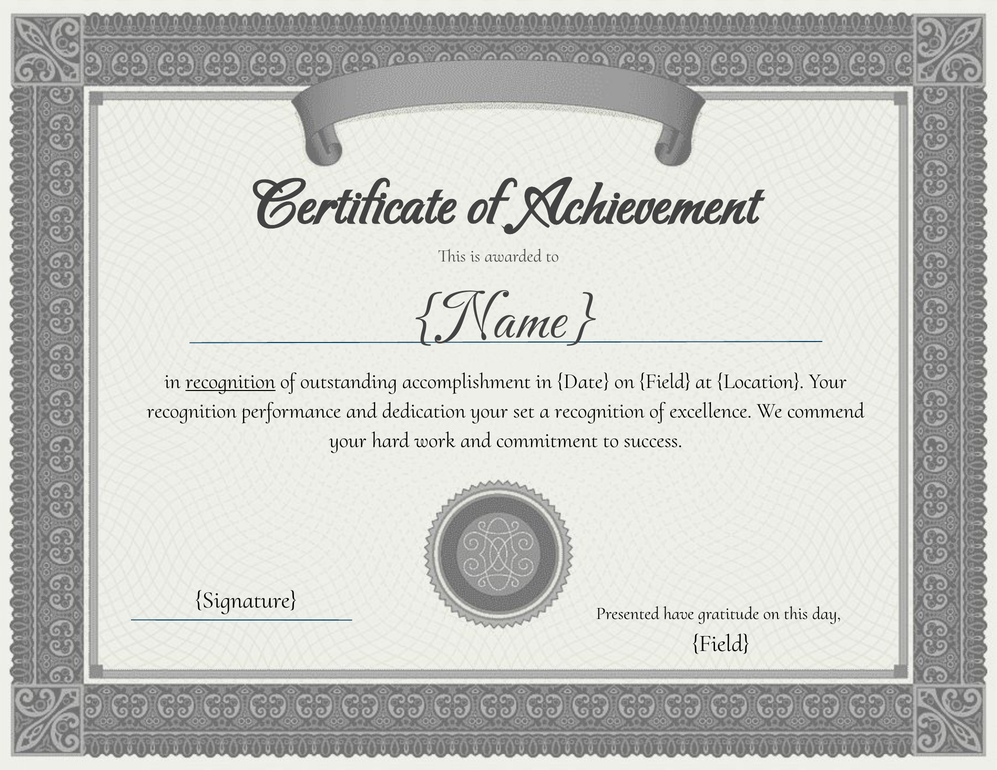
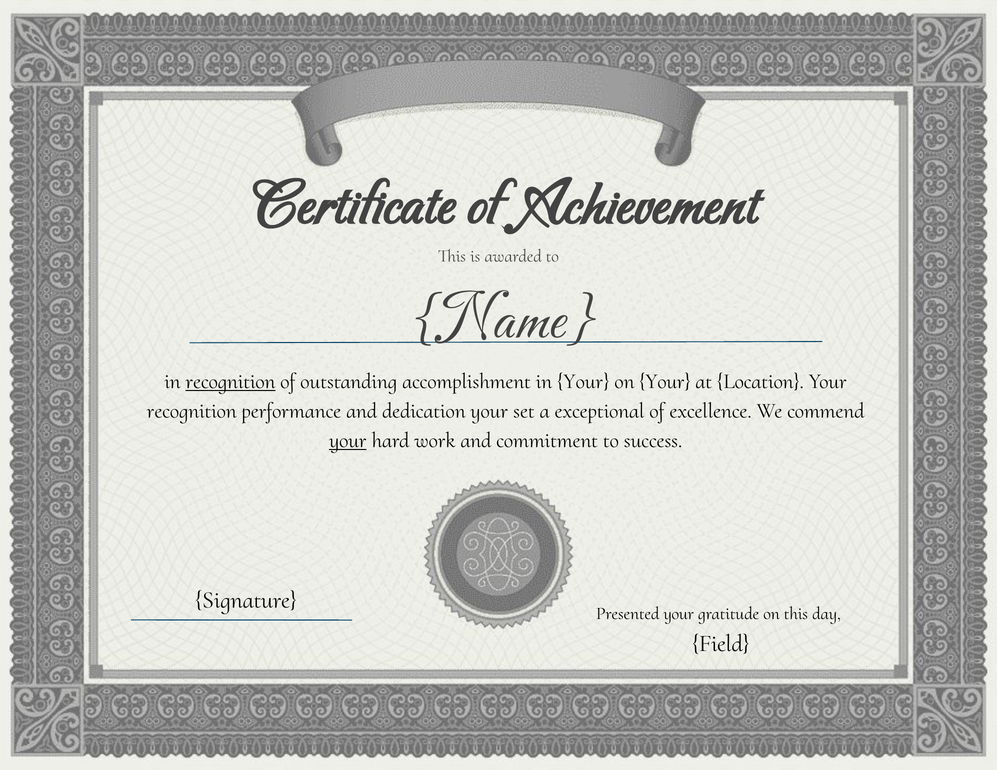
in Date: Date -> Your (583, 382)
on Field: Field -> Your (665, 382)
a recognition: recognition -> exceptional (600, 411)
your underline: none -> present (348, 441)
Presented have: have -> your (679, 614)
